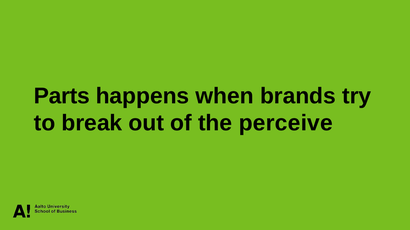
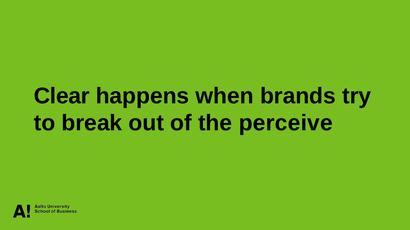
Parts: Parts -> Clear (62, 96)
